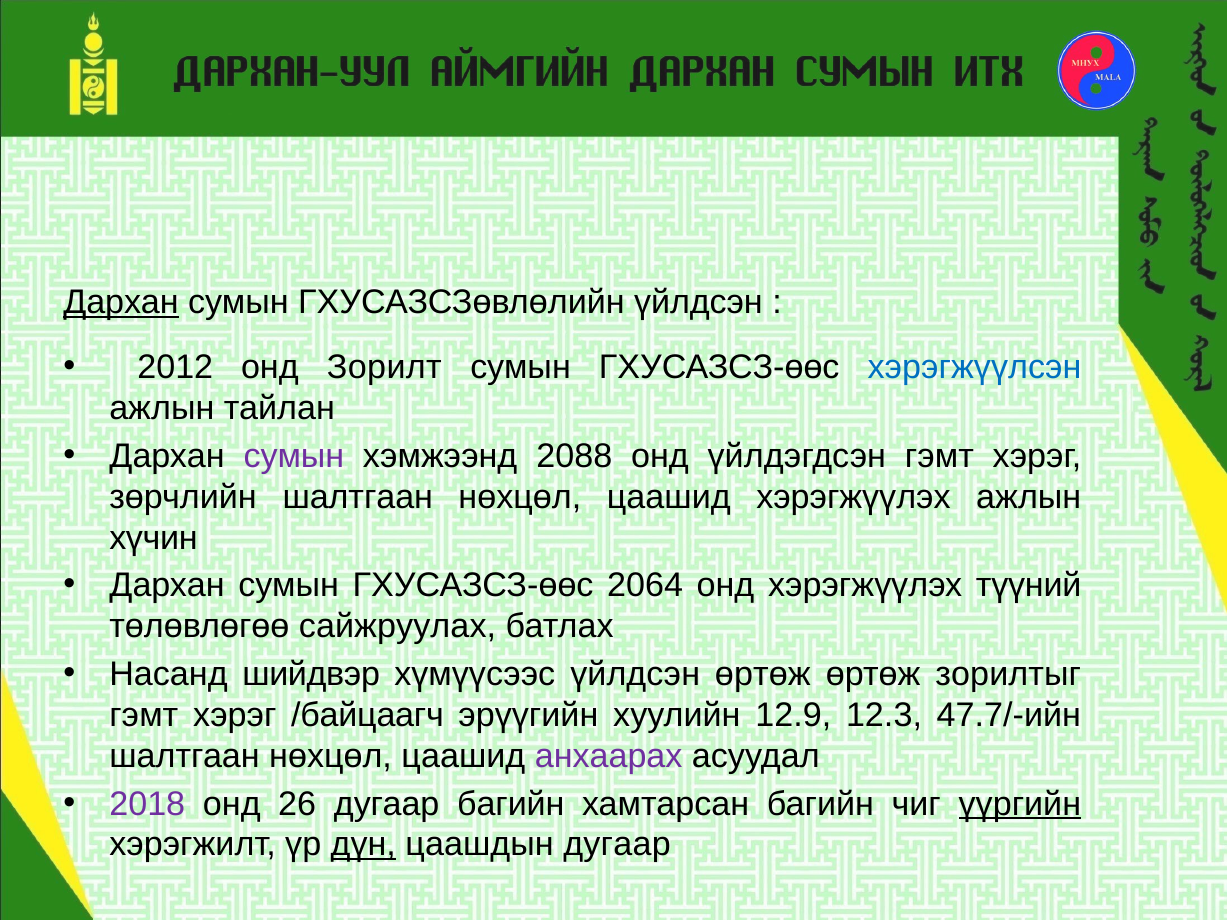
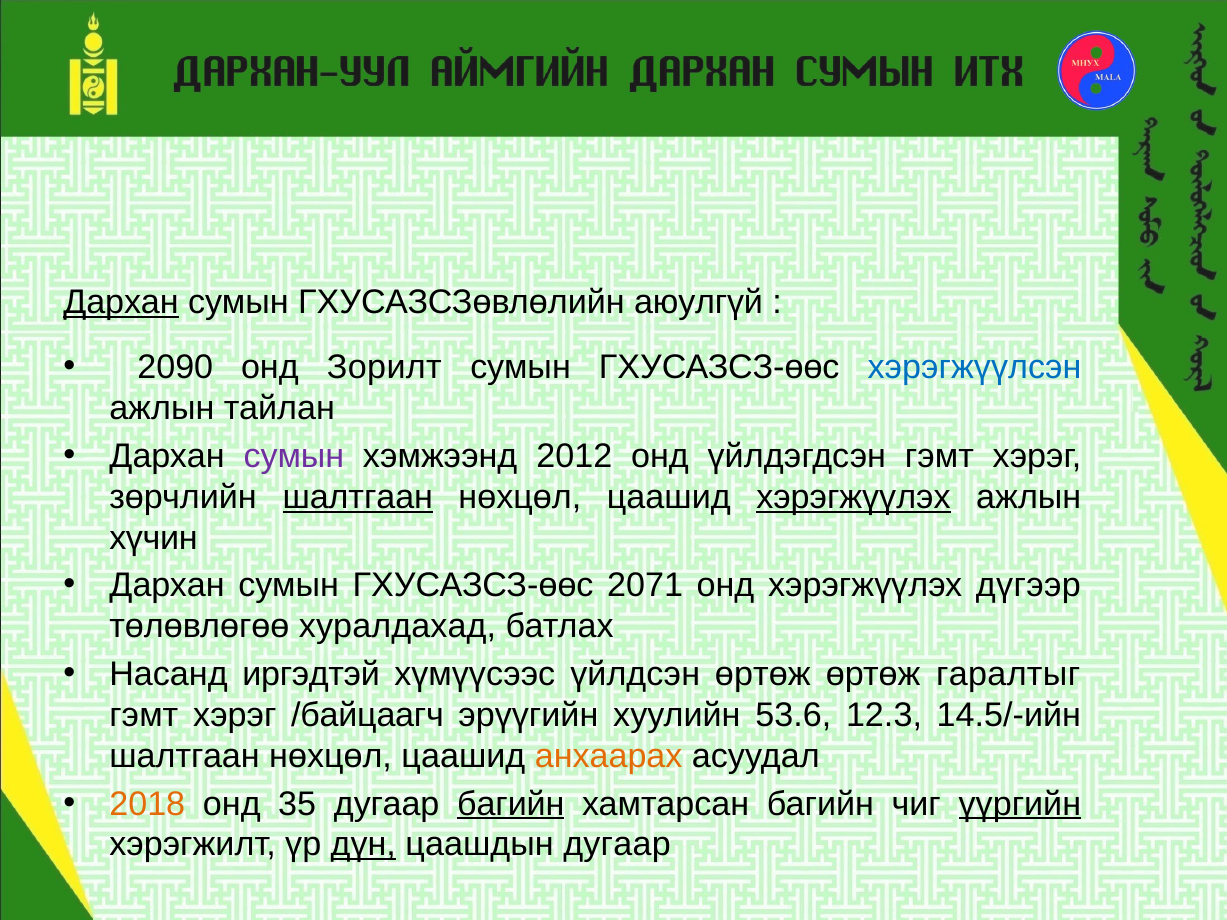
ГХУСАЗСЗөвлөлийн үйлдсэн: үйлдсэн -> аюулгүй (699, 303)
2012: 2012 -> 2090 (175, 368)
2088: 2088 -> 2012 (574, 456)
шалтгаан underline: none -> present (358, 497)
хэрэгжүүлэх underline: none -> present (853, 497)
2064: 2064 -> 2071 (645, 586)
түүний: түүний -> дүгээр (1028, 586)
сайжруулах: сайжруулах -> хуралдахад (397, 627)
шийдвэр: шийдвэр -> иргэдтэй (311, 674)
зорилтыг: зорилтыг -> гаралтыг (1008, 674)
12.9: 12.9 -> 53.6 (793, 715)
47.7/-ийн: 47.7/-ийн -> 14.5/-ийн (1009, 715)
анхаарах colour: purple -> orange (609, 756)
2018 colour: purple -> orange (147, 804)
26: 26 -> 35 (297, 804)
багийн underline: none -> present (511, 804)
